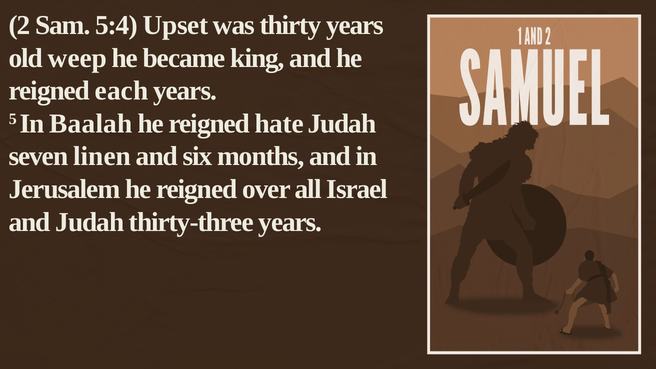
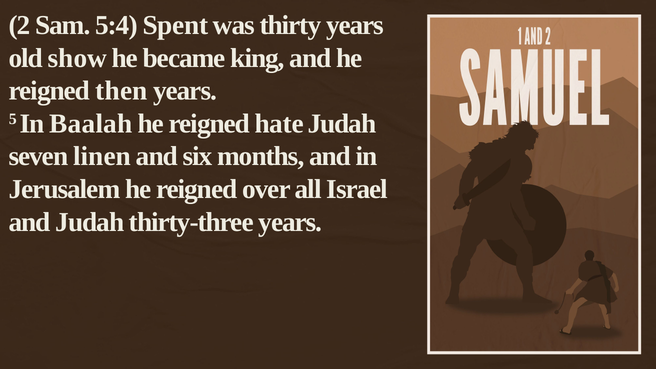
Upset: Upset -> Spent (175, 25)
weep: weep -> show (77, 58)
each: each -> then (121, 91)
